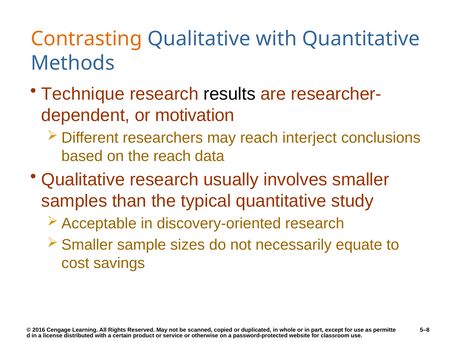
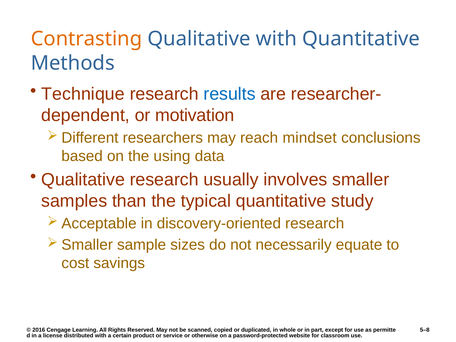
results colour: black -> blue (230, 94)
interject: interject -> mindset (310, 138)
the reach: reach -> using (172, 156)
